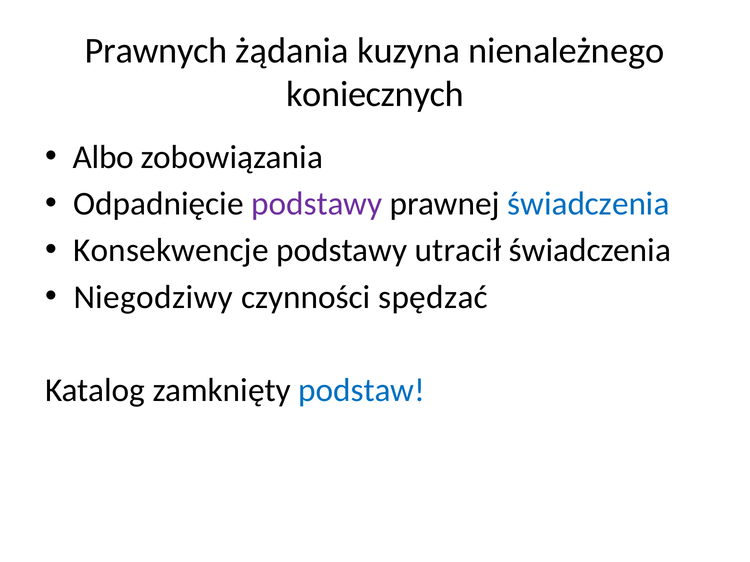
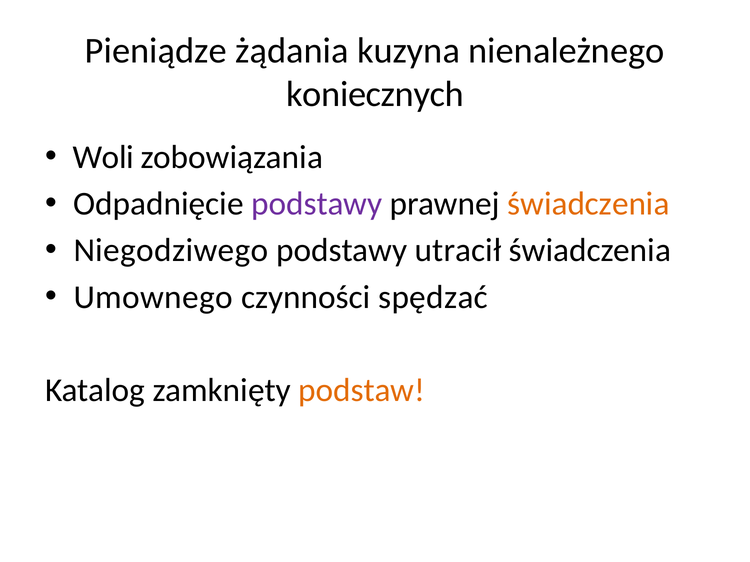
Prawnych: Prawnych -> Pieniądze (156, 51)
Albo: Albo -> Woli (103, 157)
świadczenia colour: blue -> orange (588, 204)
Konsekwencje: Konsekwencje -> Niegodziwego (171, 251)
Niegodziwy: Niegodziwy -> Umownego (153, 297)
podstaw colour: blue -> orange (362, 391)
